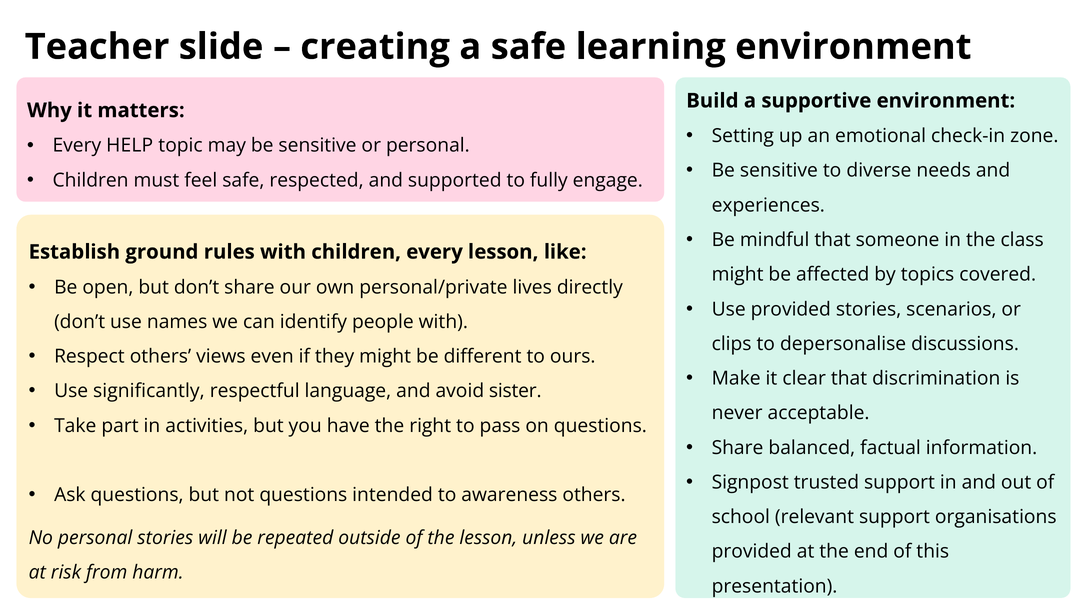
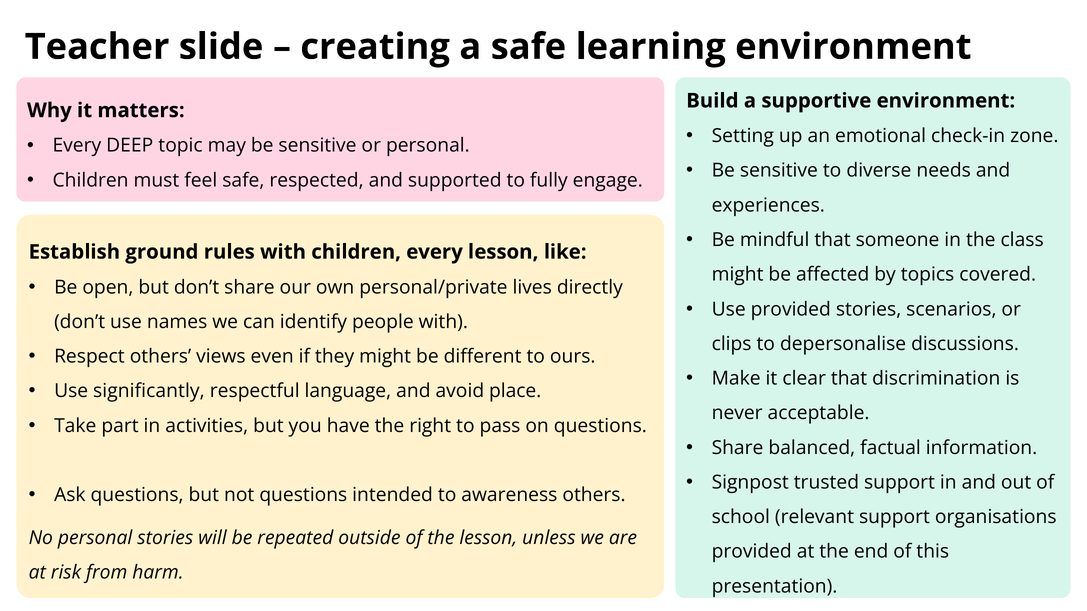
HELP: HELP -> DEEP (130, 146)
sister: sister -> place (515, 391)
